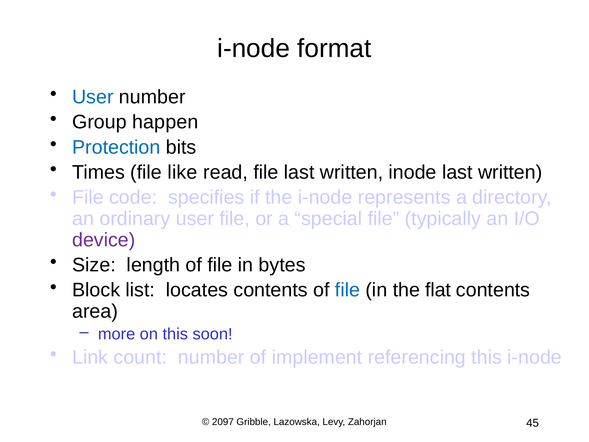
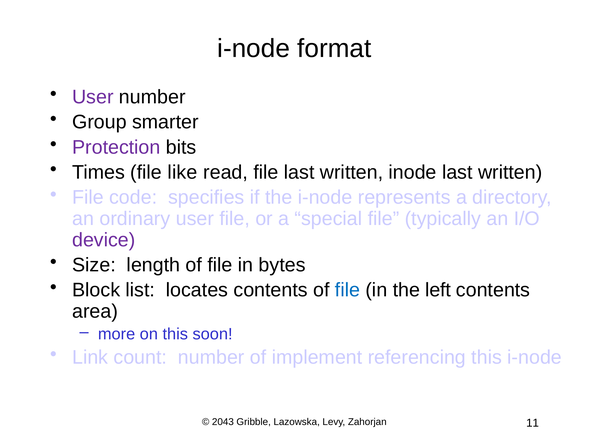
User colour: blue -> purple (93, 97)
happen: happen -> smarter (165, 122)
Protection colour: blue -> purple (116, 147)
flat: flat -> left (438, 290)
2097: 2097 -> 2043 (223, 422)
45: 45 -> 11 (533, 423)
